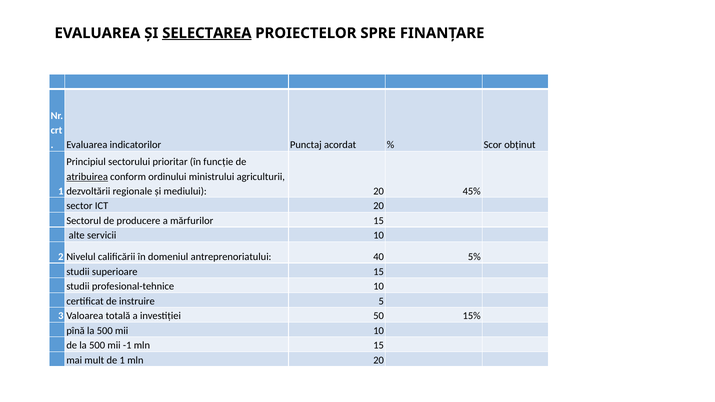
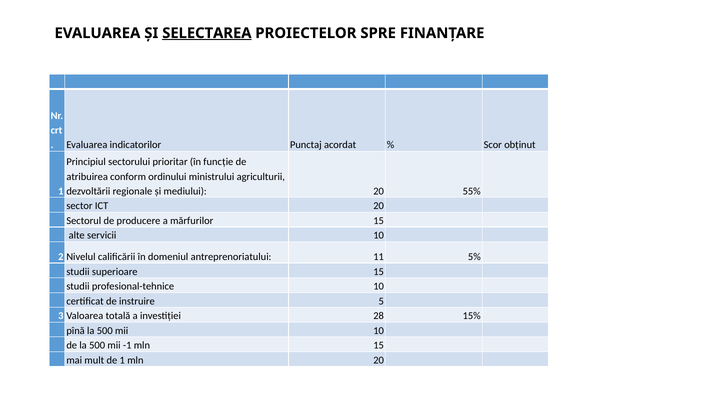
atribuirea underline: present -> none (87, 177)
45%: 45% -> 55% (472, 191)
40: 40 -> 11 (379, 257)
50: 50 -> 28 (379, 316)
